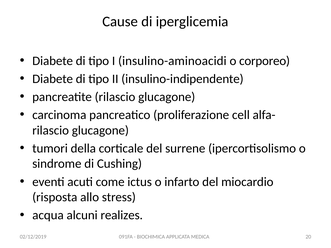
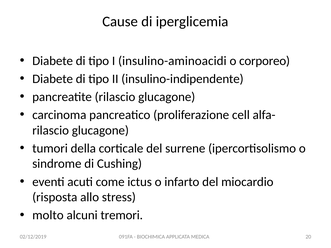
acqua: acqua -> molto (48, 215)
realizes: realizes -> tremori (122, 215)
